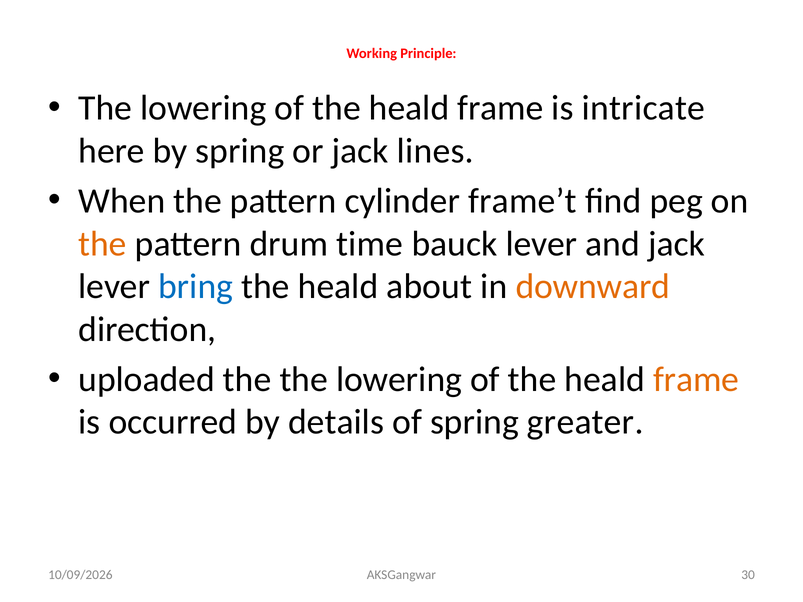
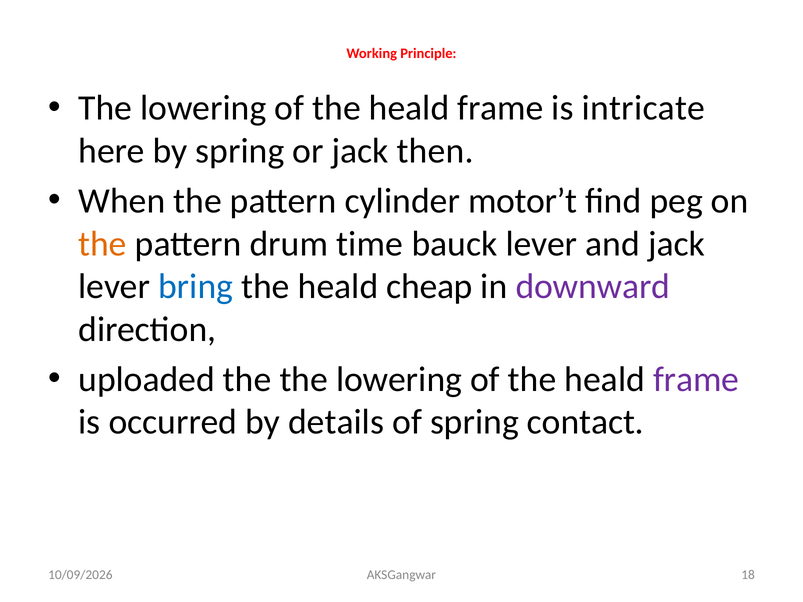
lines: lines -> then (435, 151)
frame’t: frame’t -> motor’t (523, 201)
about: about -> cheap (429, 287)
downward colour: orange -> purple (593, 287)
frame colour: orange -> purple (696, 380)
greater: greater -> contact (585, 422)
30: 30 -> 18 (748, 575)
